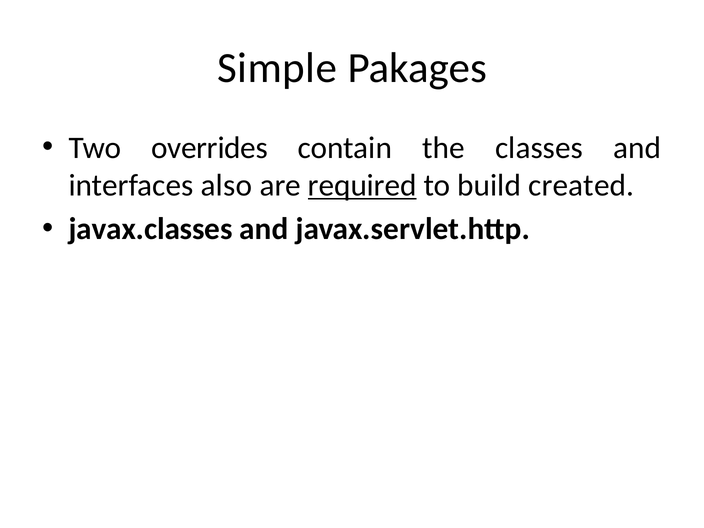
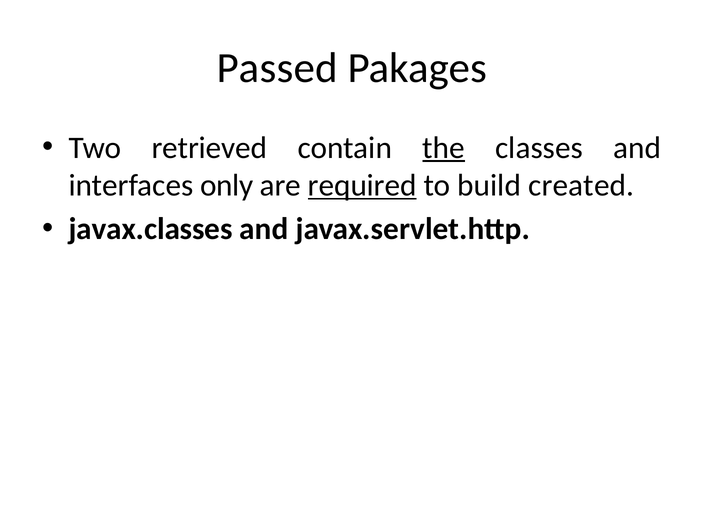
Simple: Simple -> Passed (277, 68)
overrides: overrides -> retrieved (209, 148)
the underline: none -> present (444, 148)
also: also -> only (227, 185)
